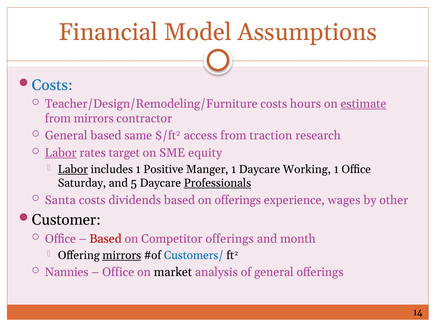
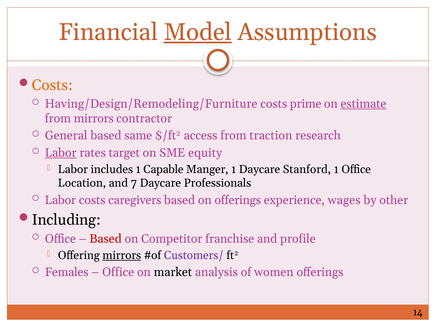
Model underline: none -> present (198, 32)
Costs colour: blue -> orange (52, 85)
Teacher/Design/Remodeling/Furniture: Teacher/Design/Remodeling/Furniture -> Having/Design/Remodeling/Furniture (151, 104)
hours: hours -> prime (306, 104)
Labor underline: present -> none (73, 169)
Positive: Positive -> Capable (163, 169)
Working: Working -> Stanford (307, 169)
Saturday: Saturday -> Location (82, 183)
5: 5 -> 7 (134, 183)
Professionals underline: present -> none (217, 183)
Santa: Santa -> Labor (60, 200)
dividends: dividends -> caregivers (135, 200)
Customer: Customer -> Including (66, 220)
Competitor offerings: offerings -> franchise (230, 239)
month: month -> profile (298, 239)
Customers/ colour: blue -> purple (194, 255)
Nannies: Nannies -> Females (67, 272)
of general: general -> women (274, 272)
